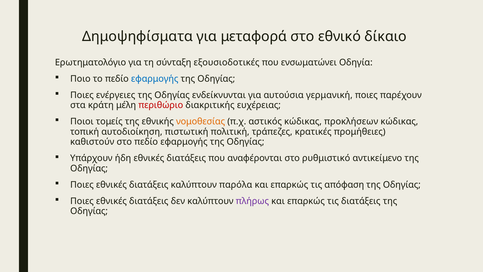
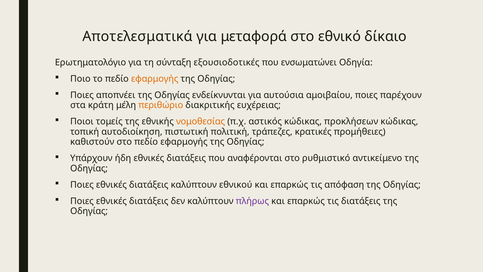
Δημοψηφίσματα: Δημοψηφίσματα -> Αποτελεσματικά (138, 36)
εφαρμογής colour: blue -> orange (155, 79)
ενέργειες: ενέργειες -> αποπνέει (116, 95)
γερμανική: γερμανική -> αμοιβαίου (329, 95)
περιθώριο colour: red -> orange (161, 105)
παρόλα: παρόλα -> εθνικού (236, 185)
